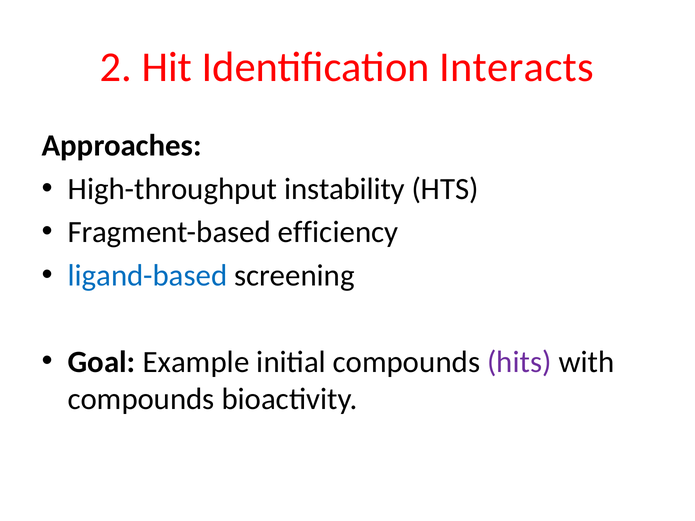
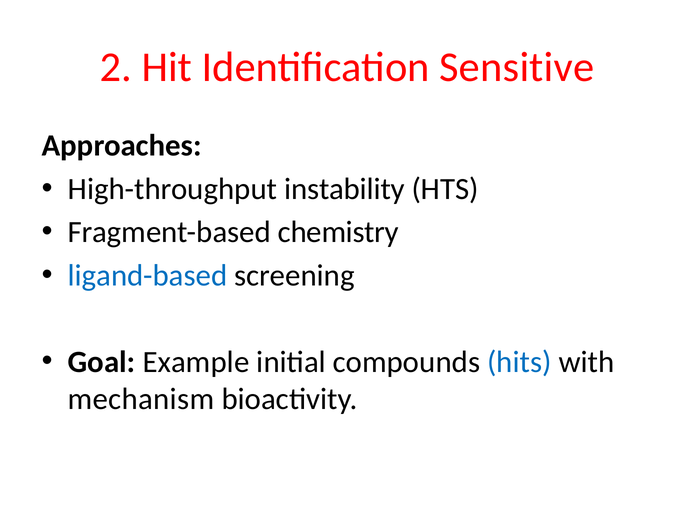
Interacts: Interacts -> Sensitive (517, 67)
efficiency: efficiency -> chemistry (338, 232)
hits colour: purple -> blue (519, 362)
compounds: compounds -> mechanism (141, 399)
